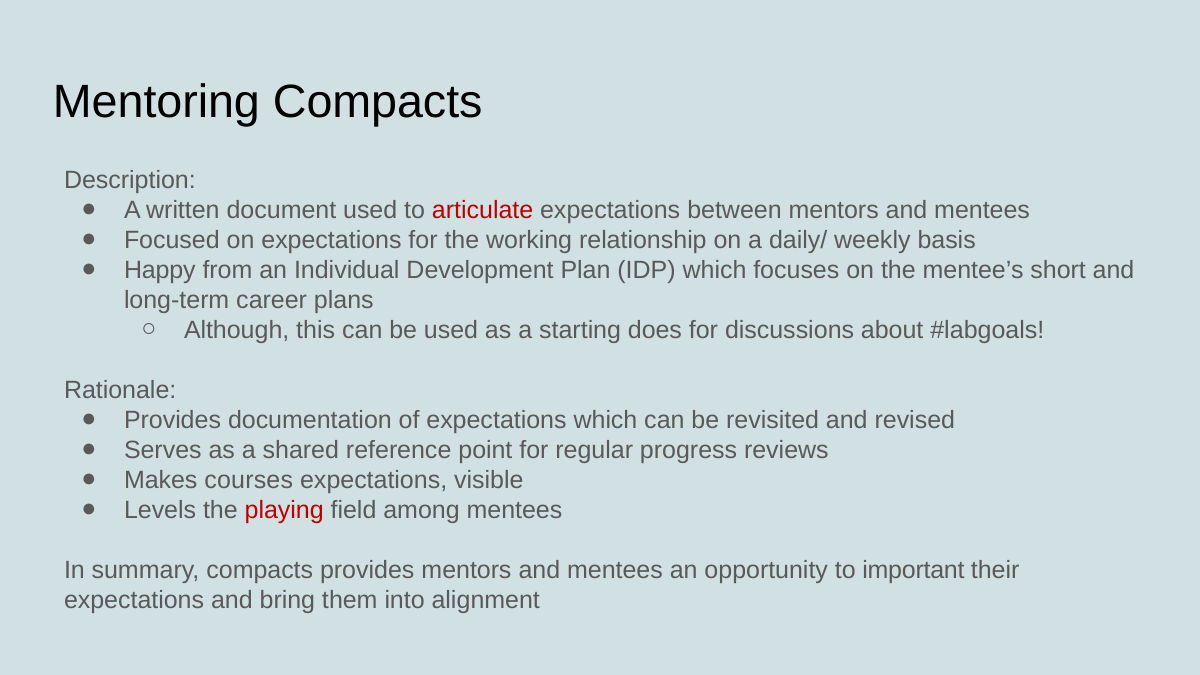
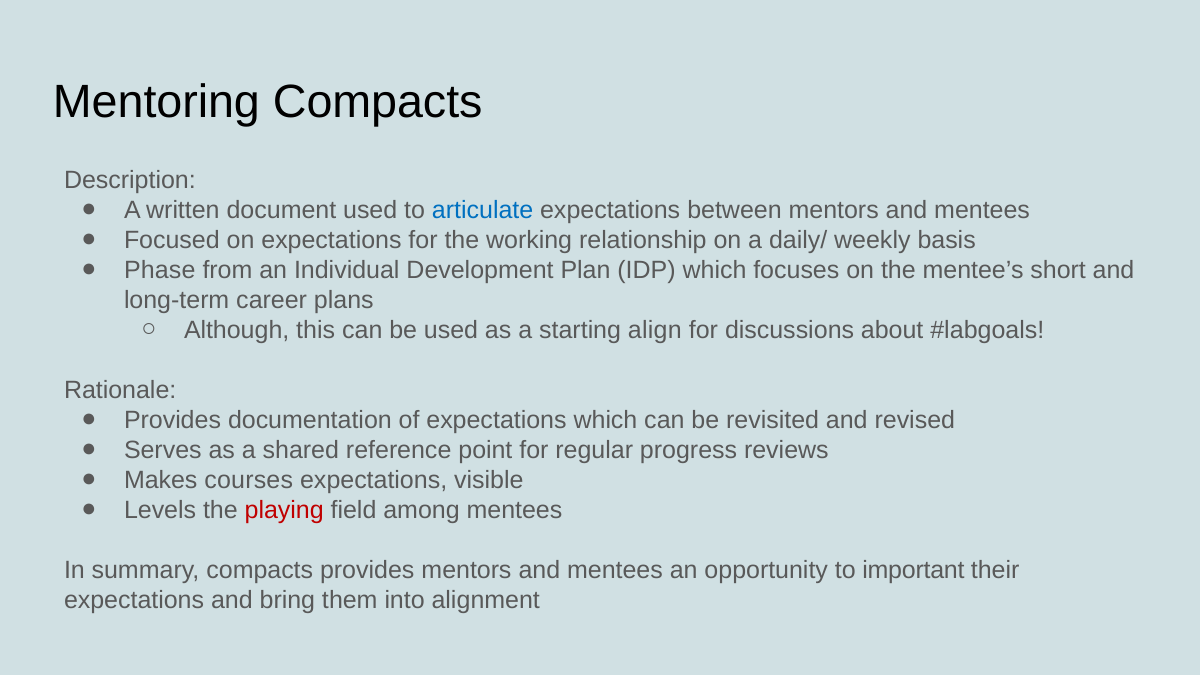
articulate colour: red -> blue (483, 210)
Happy: Happy -> Phase (160, 270)
does: does -> align (655, 330)
